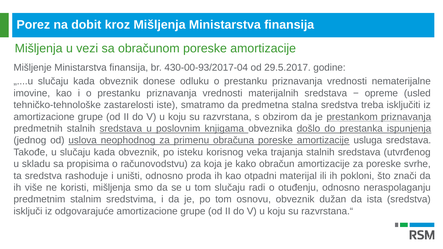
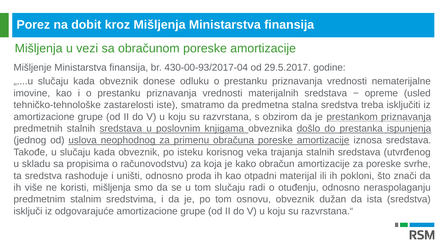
usluga: usluga -> iznosa (368, 140)
